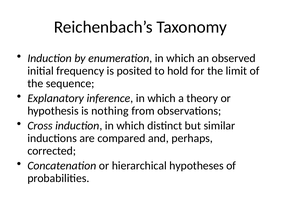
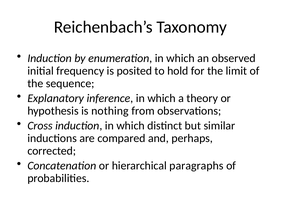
hypotheses: hypotheses -> paragraphs (196, 166)
